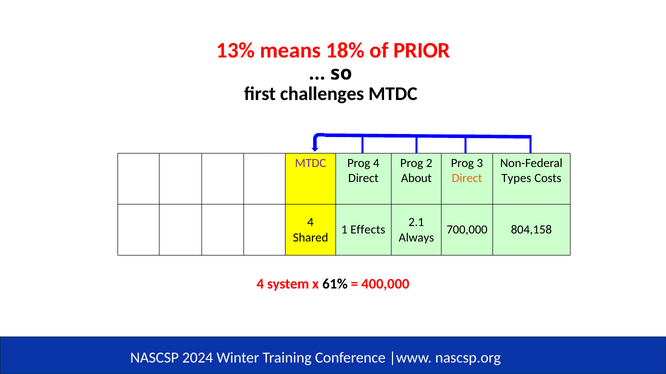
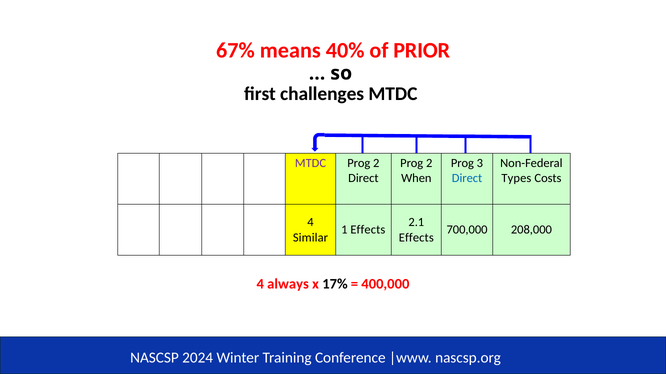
13%: 13% -> 67% (235, 51)
18%: 18% -> 40% (345, 51)
4: 4 -> 2 (376, 163)
About: About -> When (416, 178)
Direct colour: orange -> blue (467, 178)
804,158: 804,158 -> 208,000 (531, 230)
Shared: Shared -> Similar (311, 238)
Always: Always -> Effects (416, 238)
system: system -> always (288, 284)
61%: 61% -> 17% (335, 284)
